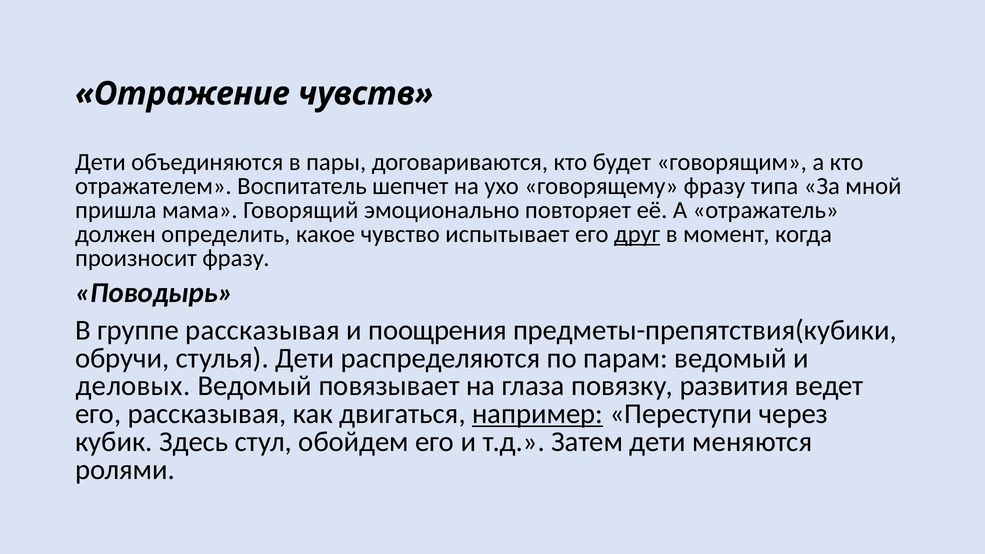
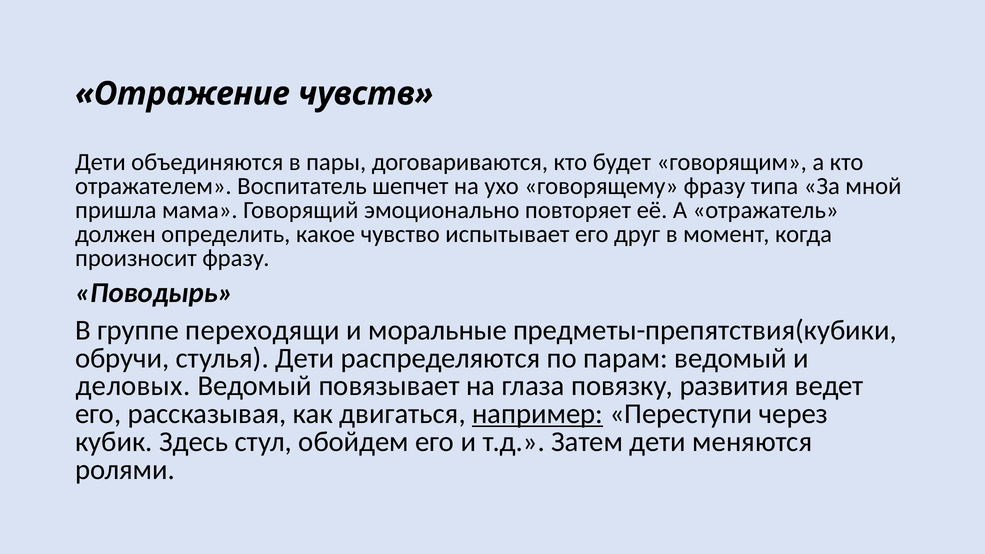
друг underline: present -> none (637, 234)
группе рассказывая: рассказывая -> переходящи (263, 330)
поощрения: поощрения -> моральные (438, 330)
